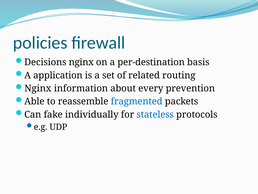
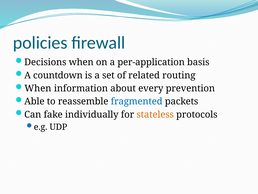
Decisions nginx: nginx -> when (81, 62)
per-destination: per-destination -> per-application (151, 62)
application: application -> countdown (58, 75)
Nginx: Nginx -> When (38, 88)
stateless colour: blue -> orange (155, 114)
